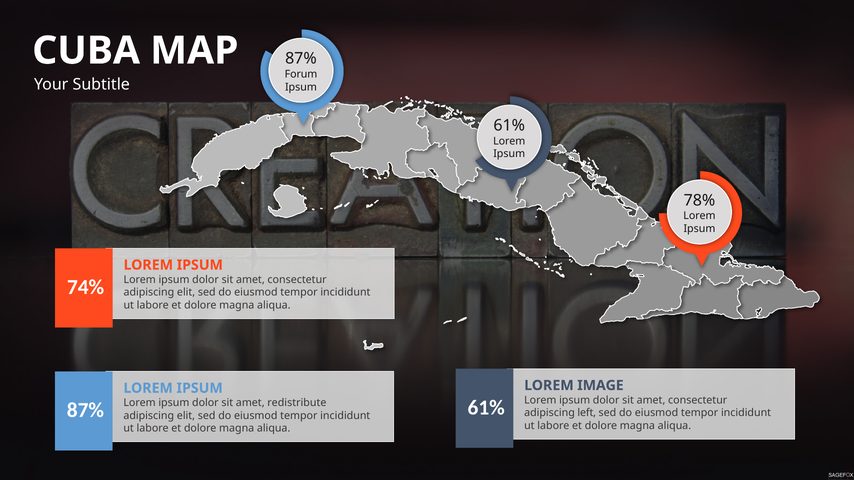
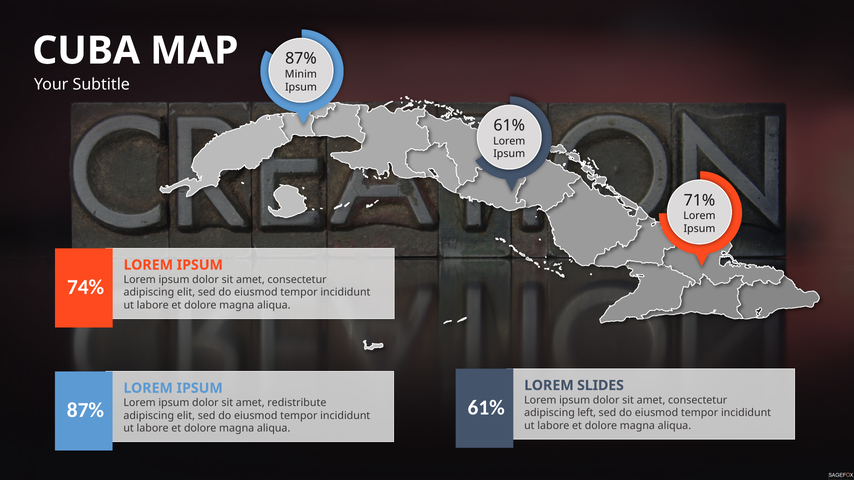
Forum: Forum -> Minim (301, 74)
78%: 78% -> 71% (699, 200)
IMAGE: IMAGE -> SLIDES (600, 386)
